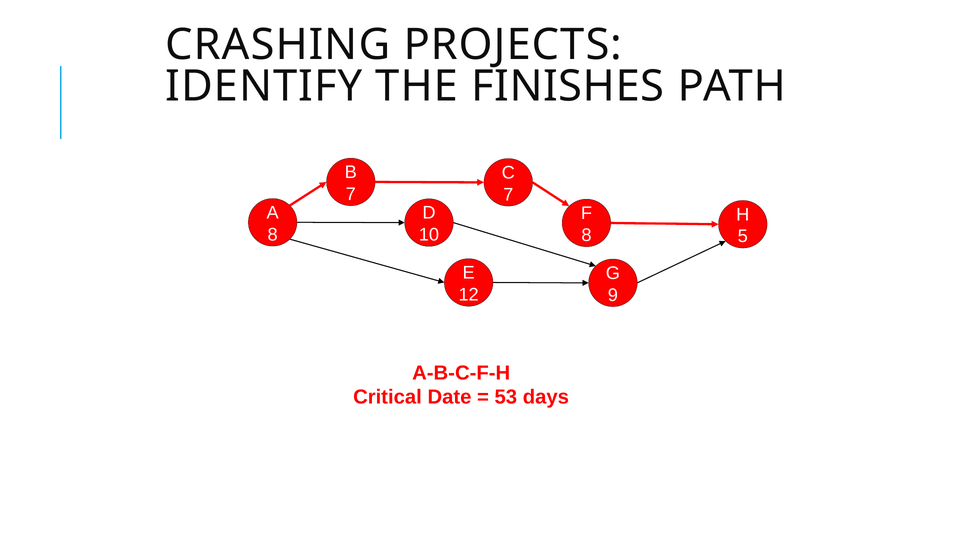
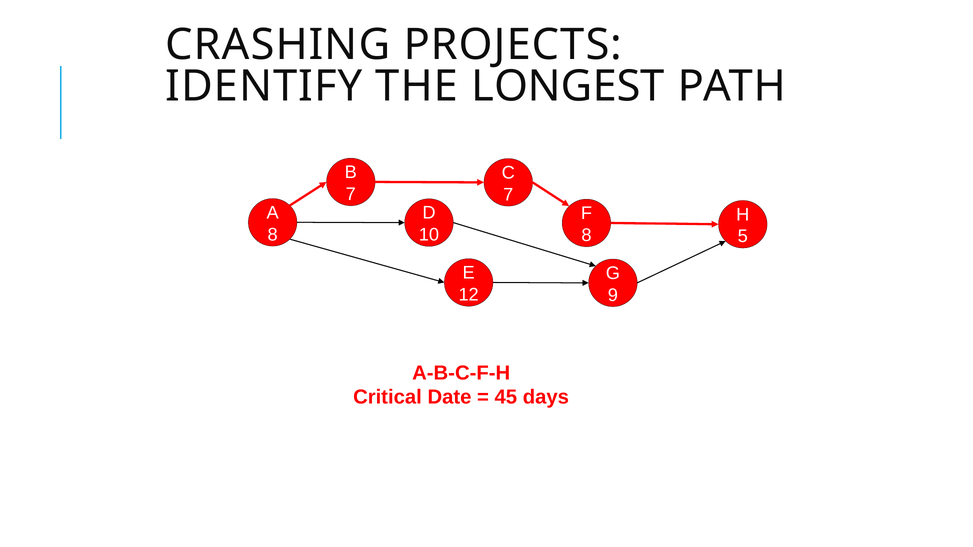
FINISHES: FINISHES -> LONGEST (568, 87)
53: 53 -> 45 (506, 397)
